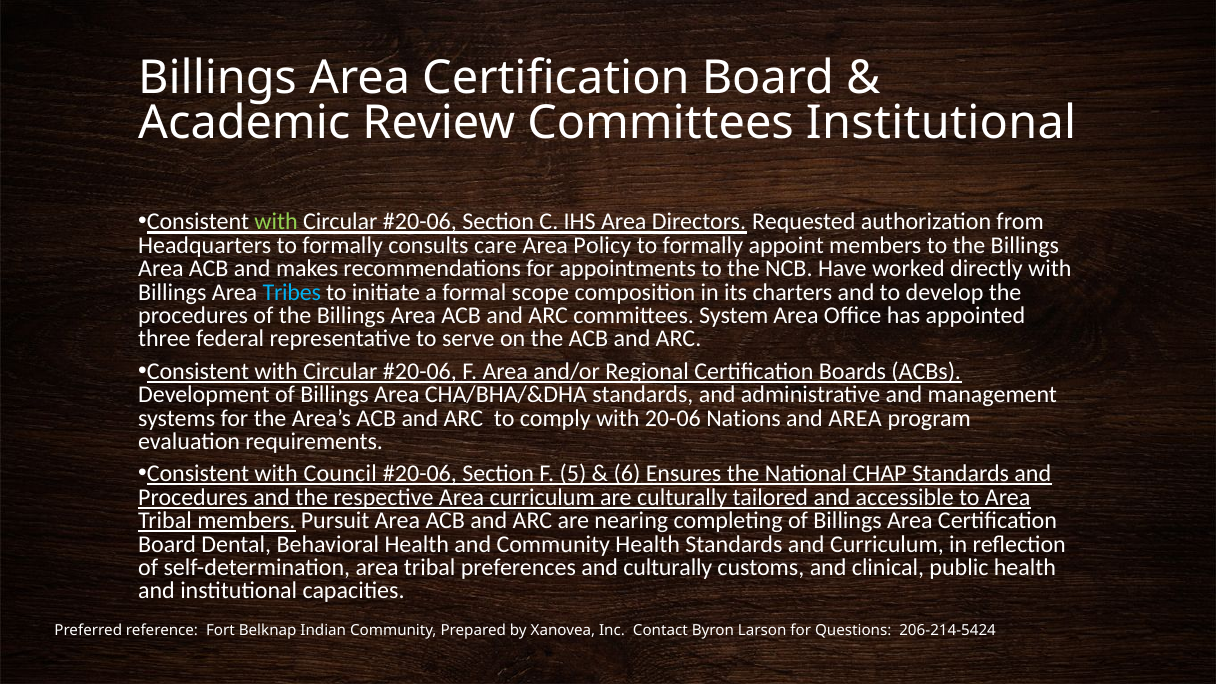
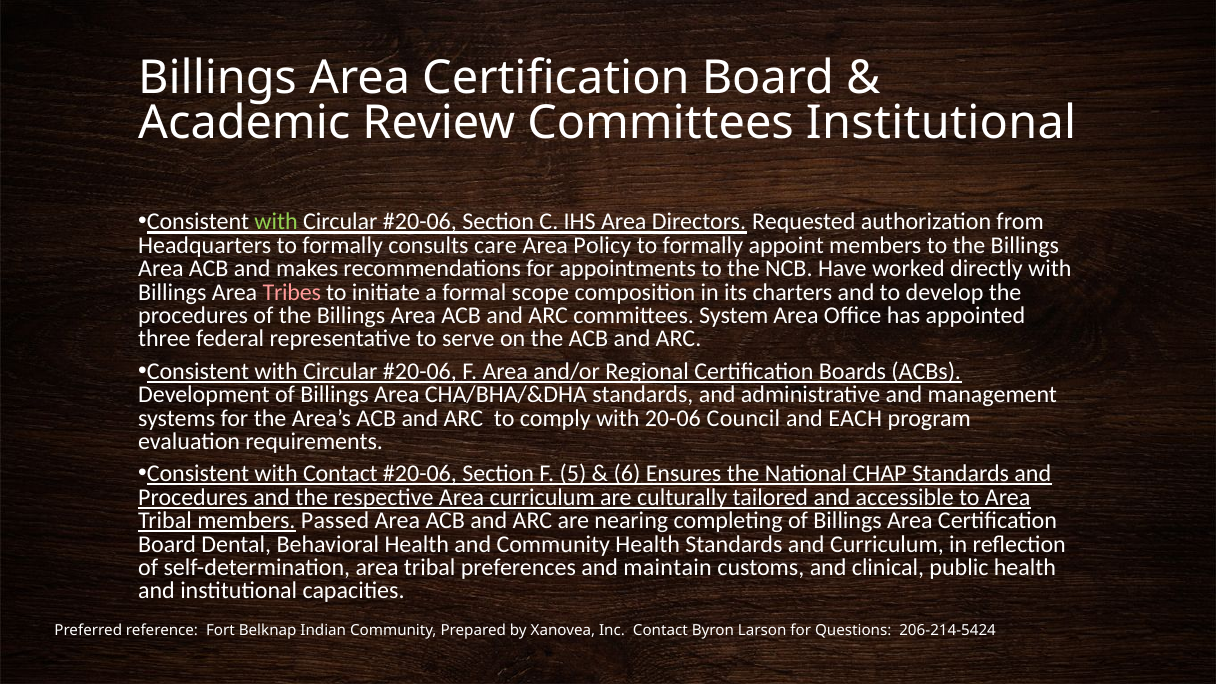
Tribes colour: light blue -> pink (292, 292)
Nations: Nations -> Council (743, 418)
and AREA: AREA -> EACH (855, 418)
with Council: Council -> Contact (340, 474)
Pursuit: Pursuit -> Passed (335, 521)
and culturally: culturally -> maintain (668, 568)
